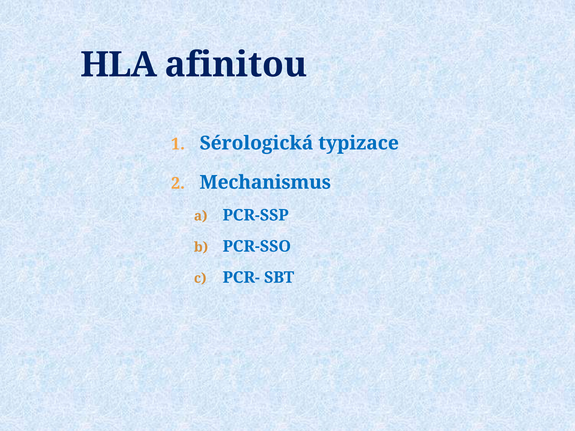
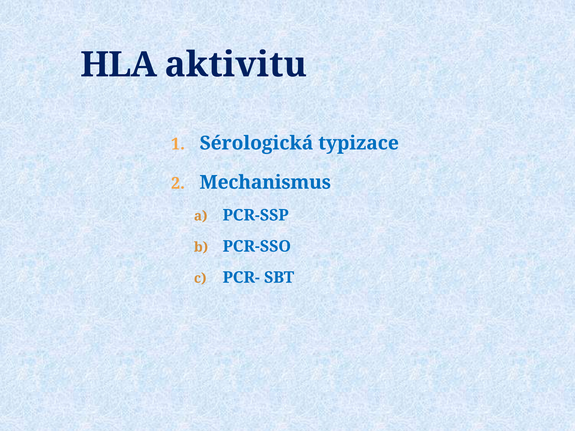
afinitou: afinitou -> aktivitu (236, 65)
